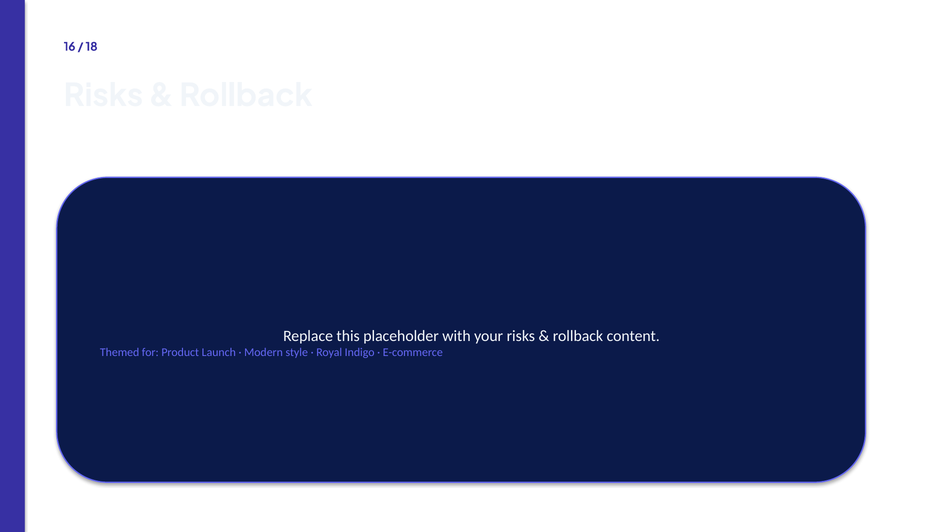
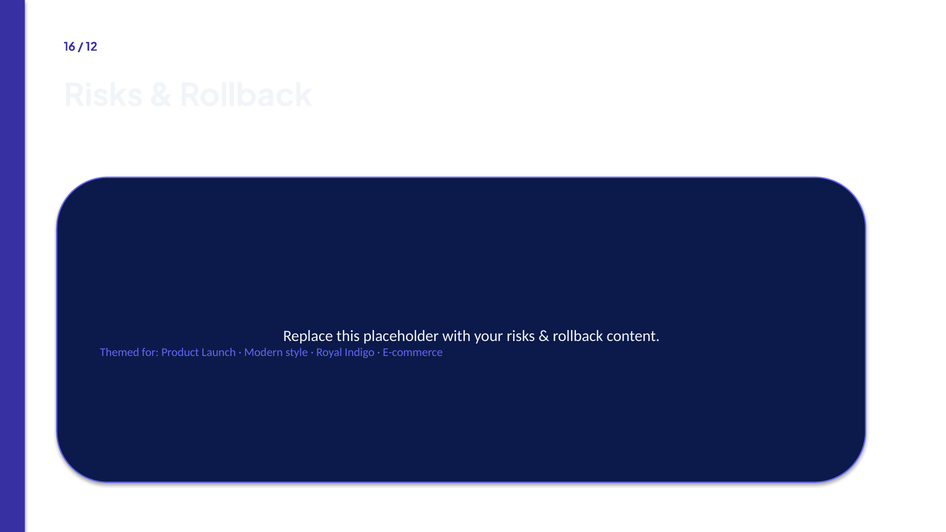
18: 18 -> 12 (91, 47)
